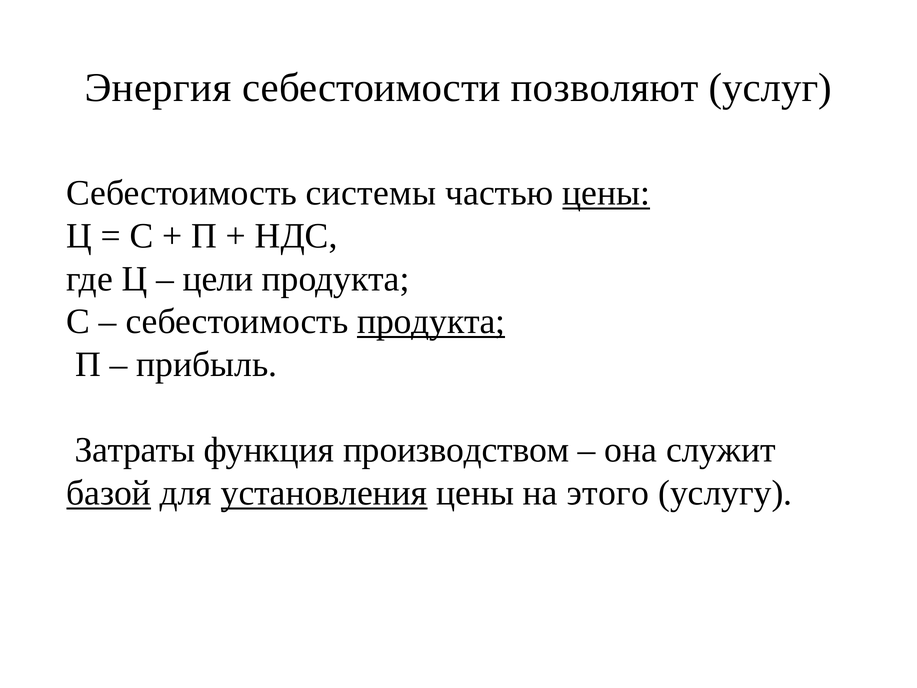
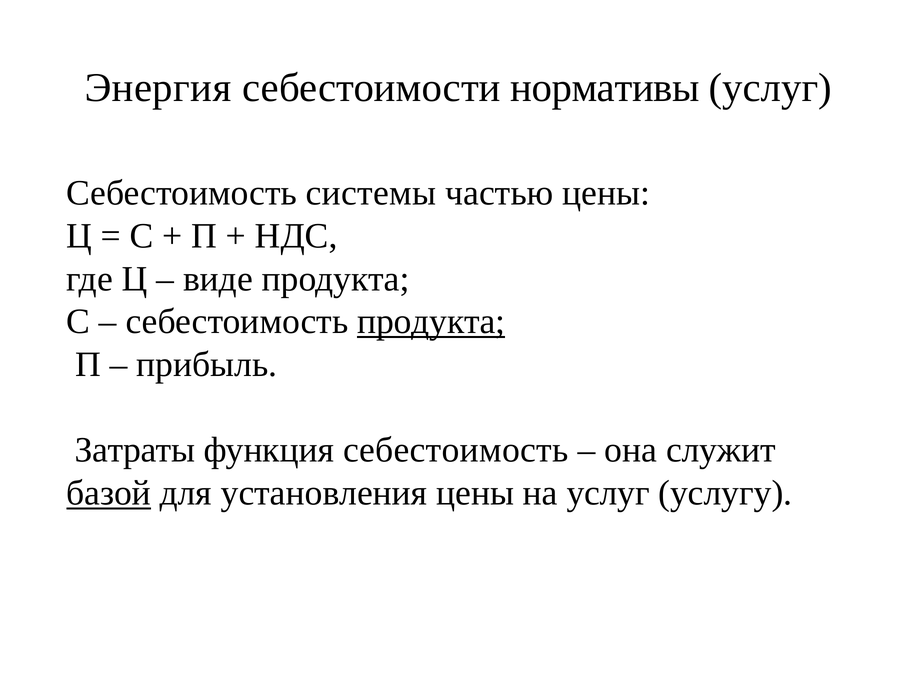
позволяют: позволяют -> нормативы (605, 88)
цены underline: present -> none (606, 193)
цели: цели -> виде (218, 279)
функция производством: производством -> себестоимость (456, 450)
установления underline: present -> none (324, 493)
на этого: этого -> услуг (608, 493)
